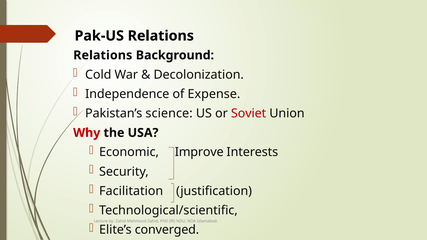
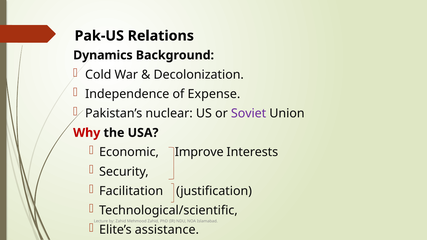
Relations: Relations -> Dynamics (103, 55)
science: science -> nuclear (169, 113)
Soviet colour: red -> purple (249, 113)
converged: converged -> assistance (167, 230)
